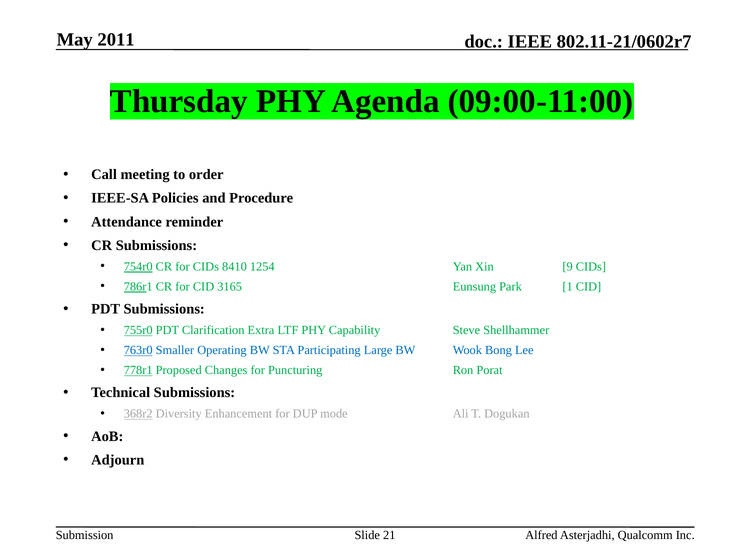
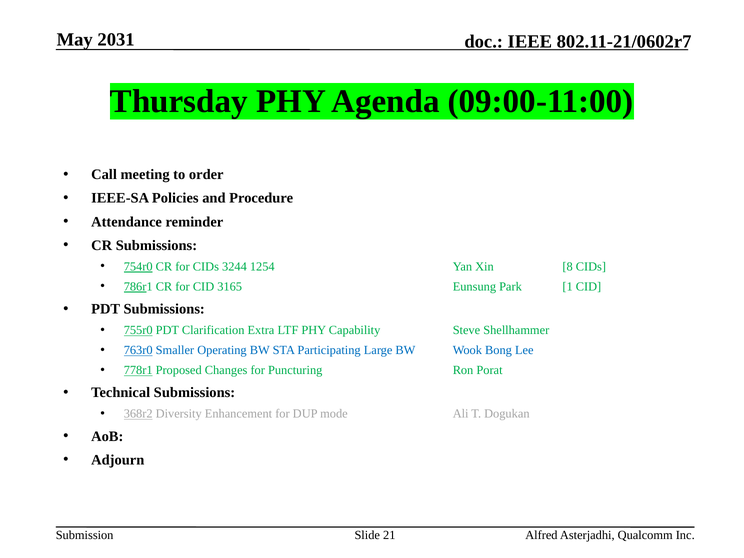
2011: 2011 -> 2031 (116, 39)
8410: 8410 -> 3244 (234, 267)
9: 9 -> 8 (568, 267)
